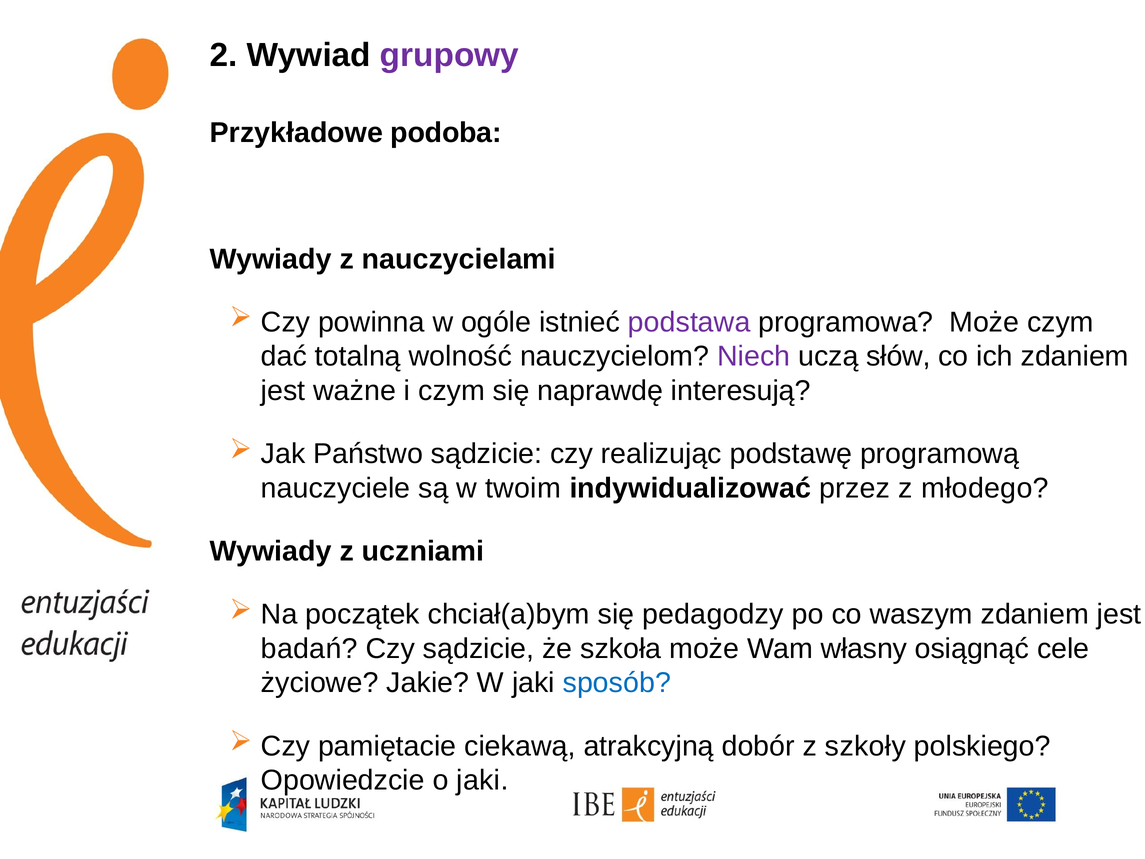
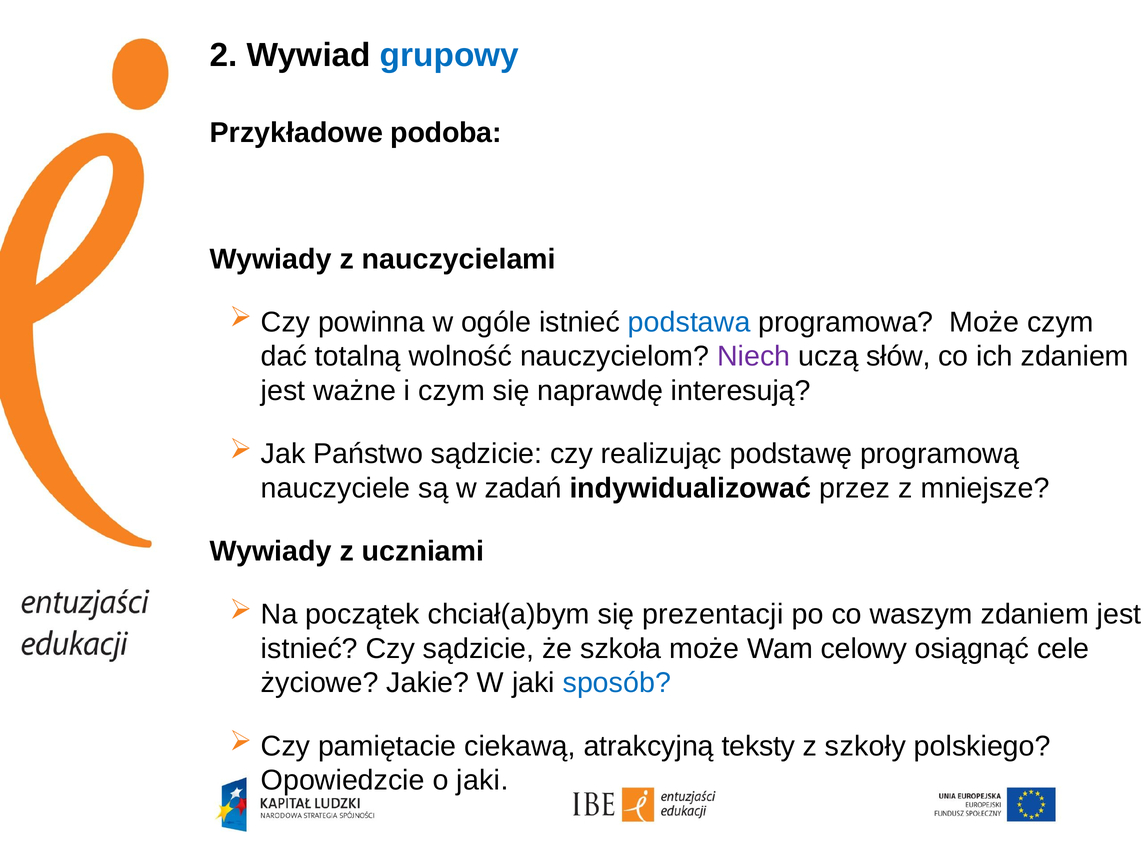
grupowy colour: purple -> blue (449, 55)
podstawa colour: purple -> blue (689, 322)
twoim: twoim -> zadań (523, 488)
młodego: młodego -> mniejsze (985, 488)
pedagodzy: pedagodzy -> prezentacji (713, 614)
badań: badań -> istnieć (309, 648)
własny: własny -> celowy (864, 648)
dobór: dobór -> teksty (758, 746)
